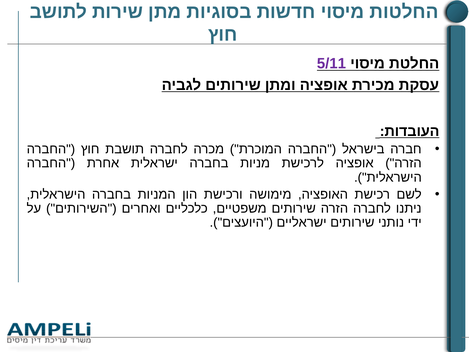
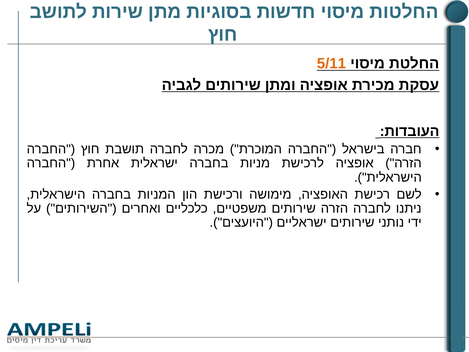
5/11 colour: purple -> orange (331, 64)
